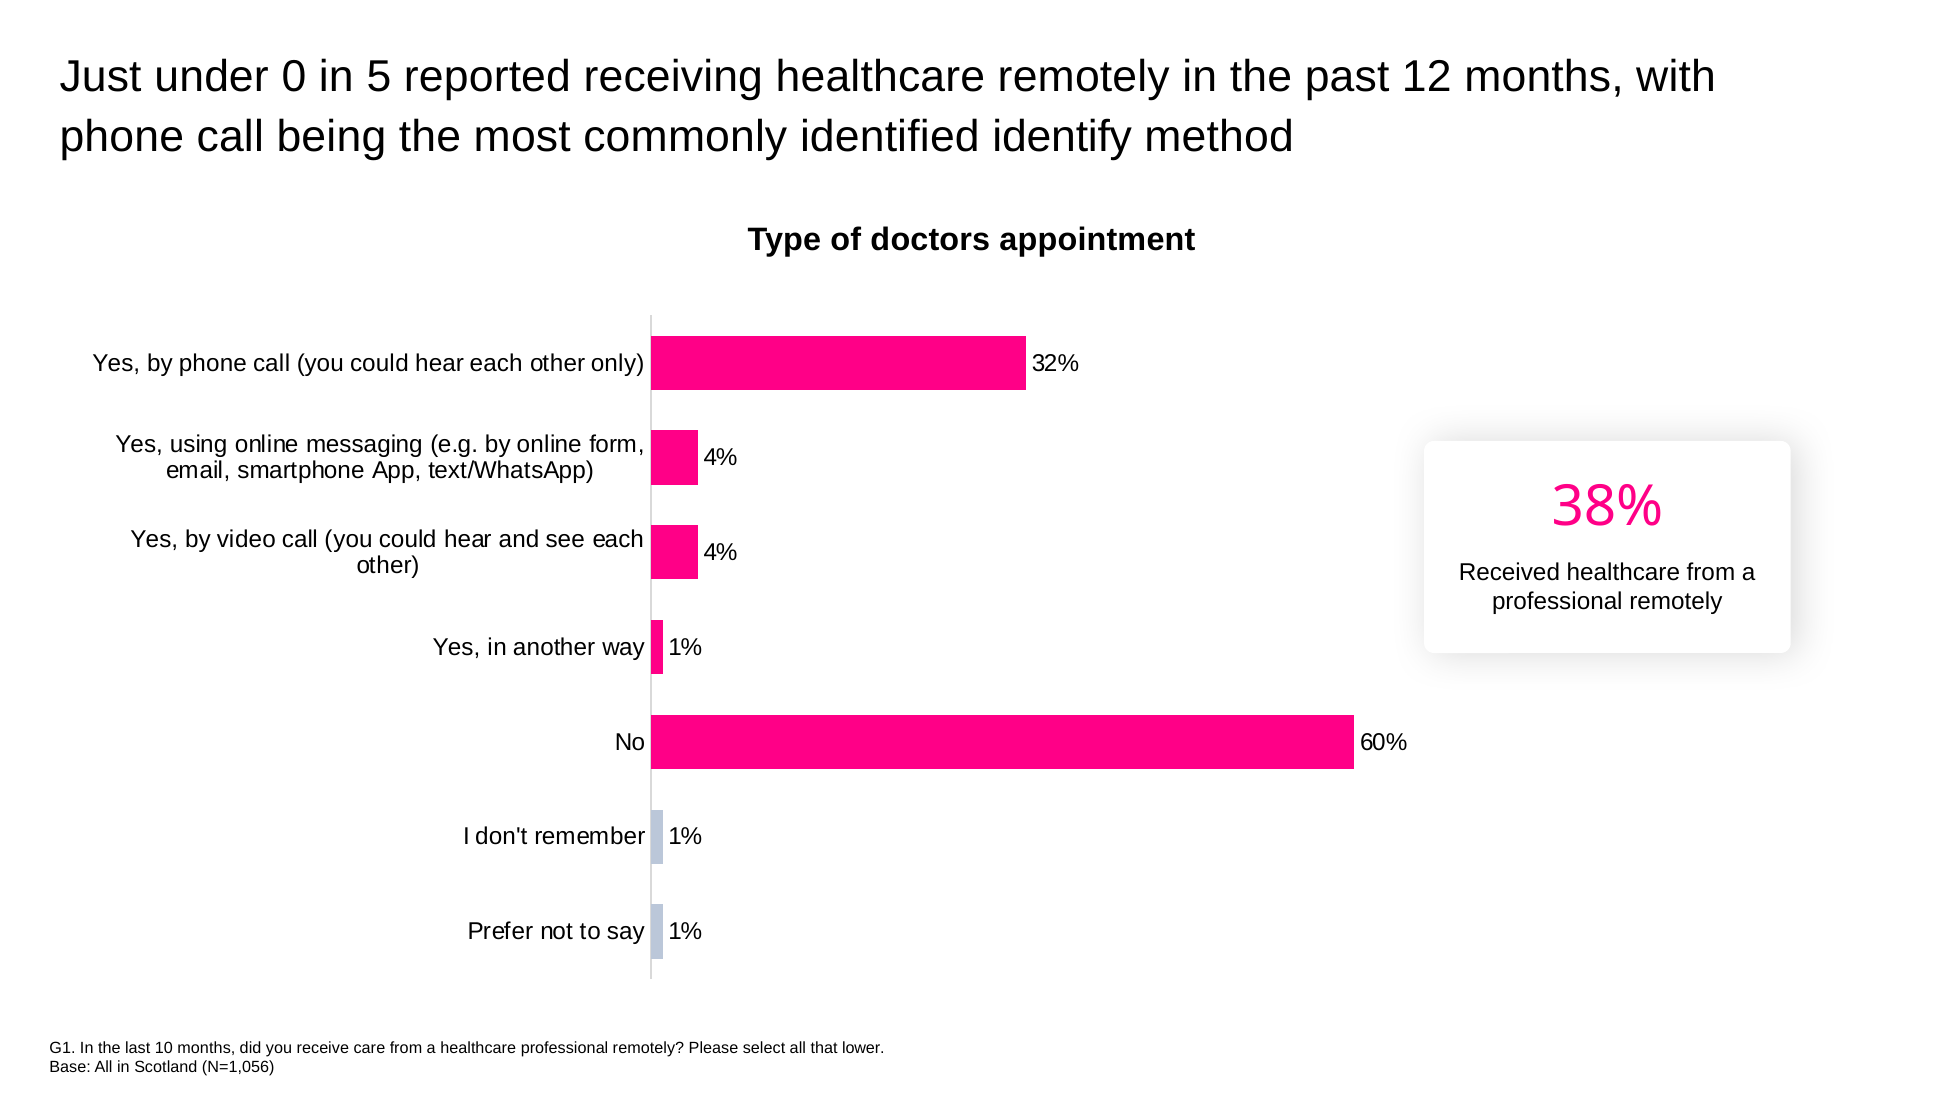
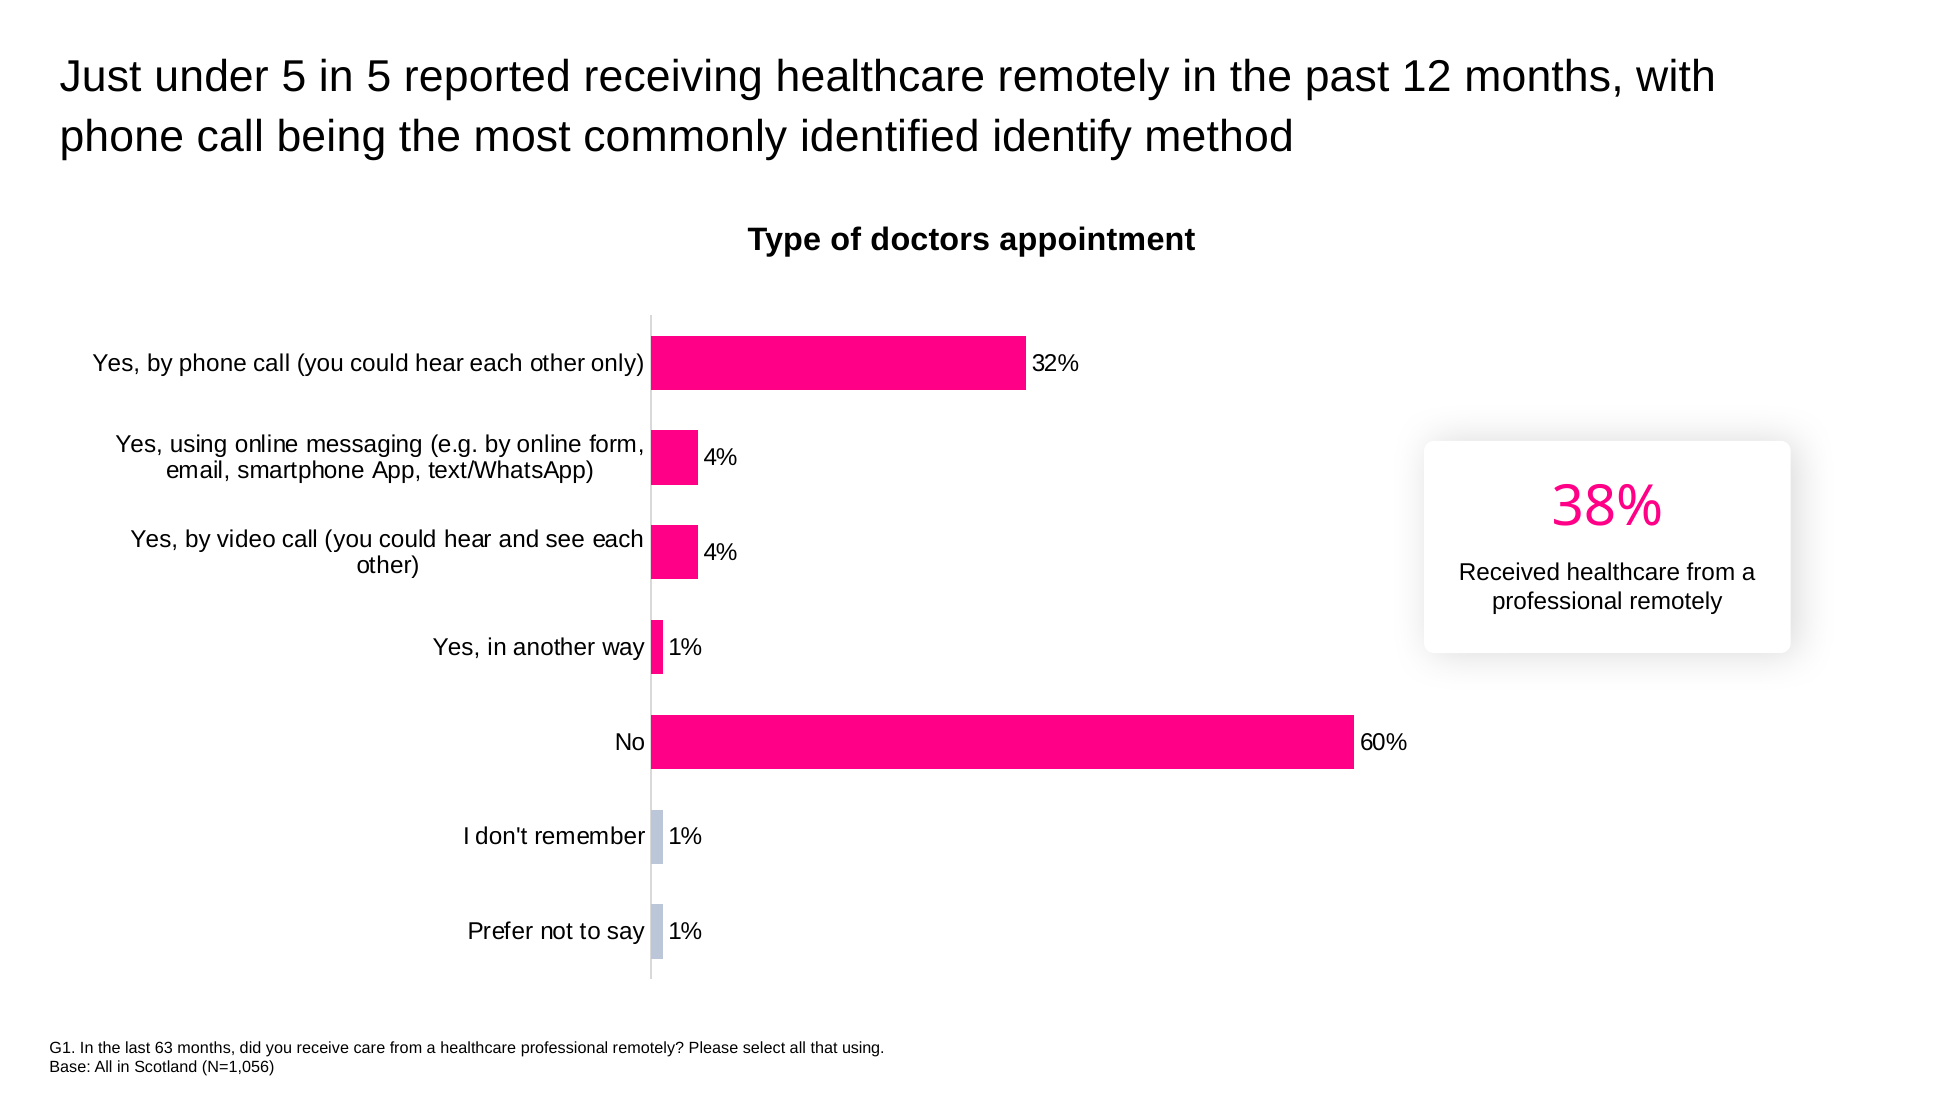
under 0: 0 -> 5 (294, 76)
10: 10 -> 63 (164, 1047)
that lower: lower -> using (863, 1047)
